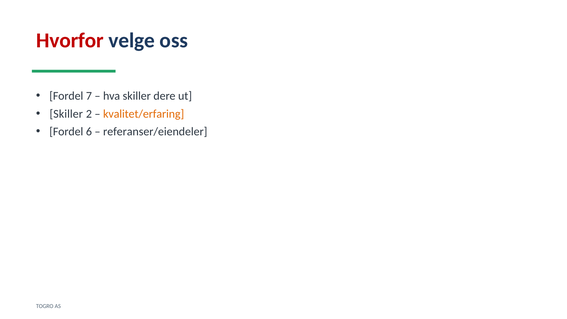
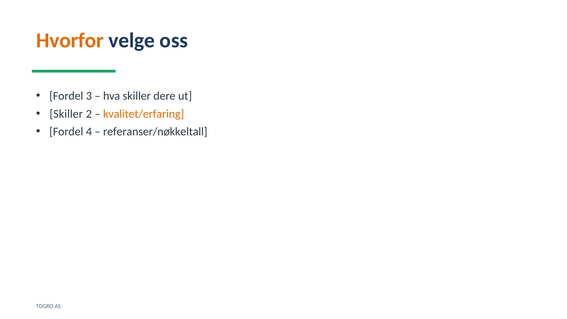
Hvorfor colour: red -> orange (70, 40)
7: 7 -> 3 (89, 96)
6: 6 -> 4 (89, 131)
referanser/eiendeler: referanser/eiendeler -> referanser/nøkkeltall (155, 131)
